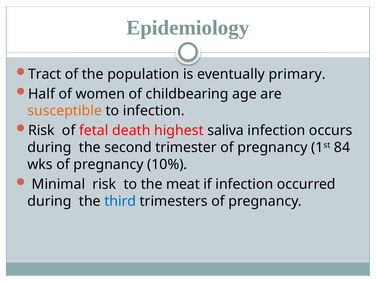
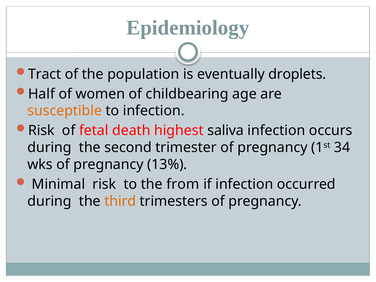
primary: primary -> droplets (297, 74)
84: 84 -> 34 (342, 147)
10%: 10% -> 13% (167, 164)
meat: meat -> from (183, 184)
third colour: blue -> orange (120, 201)
